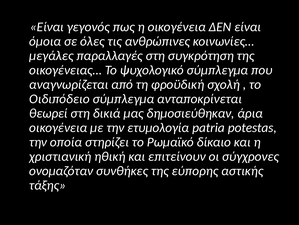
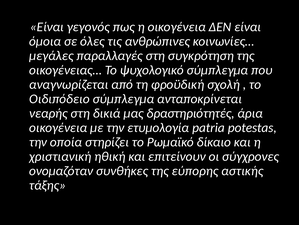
θεωρεί: θεωρεί -> νεαρής (48, 113)
δημοσιεύθηκαν: δημοσιεύθηκαν -> δραστηριότητές (191, 113)
